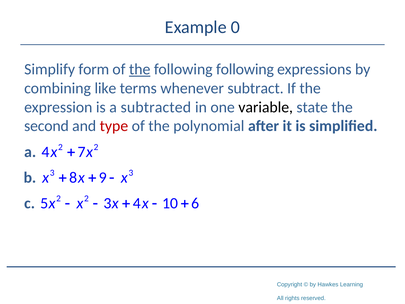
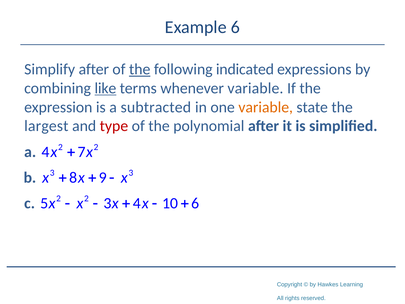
Example 0: 0 -> 6 (235, 27)
Simplify form: form -> after (94, 69)
following following: following -> indicated (245, 69)
like underline: none -> present (105, 88)
whenever subtract: subtract -> variable (255, 88)
variable colour: black -> orange (266, 107)
second: second -> largest (46, 126)
